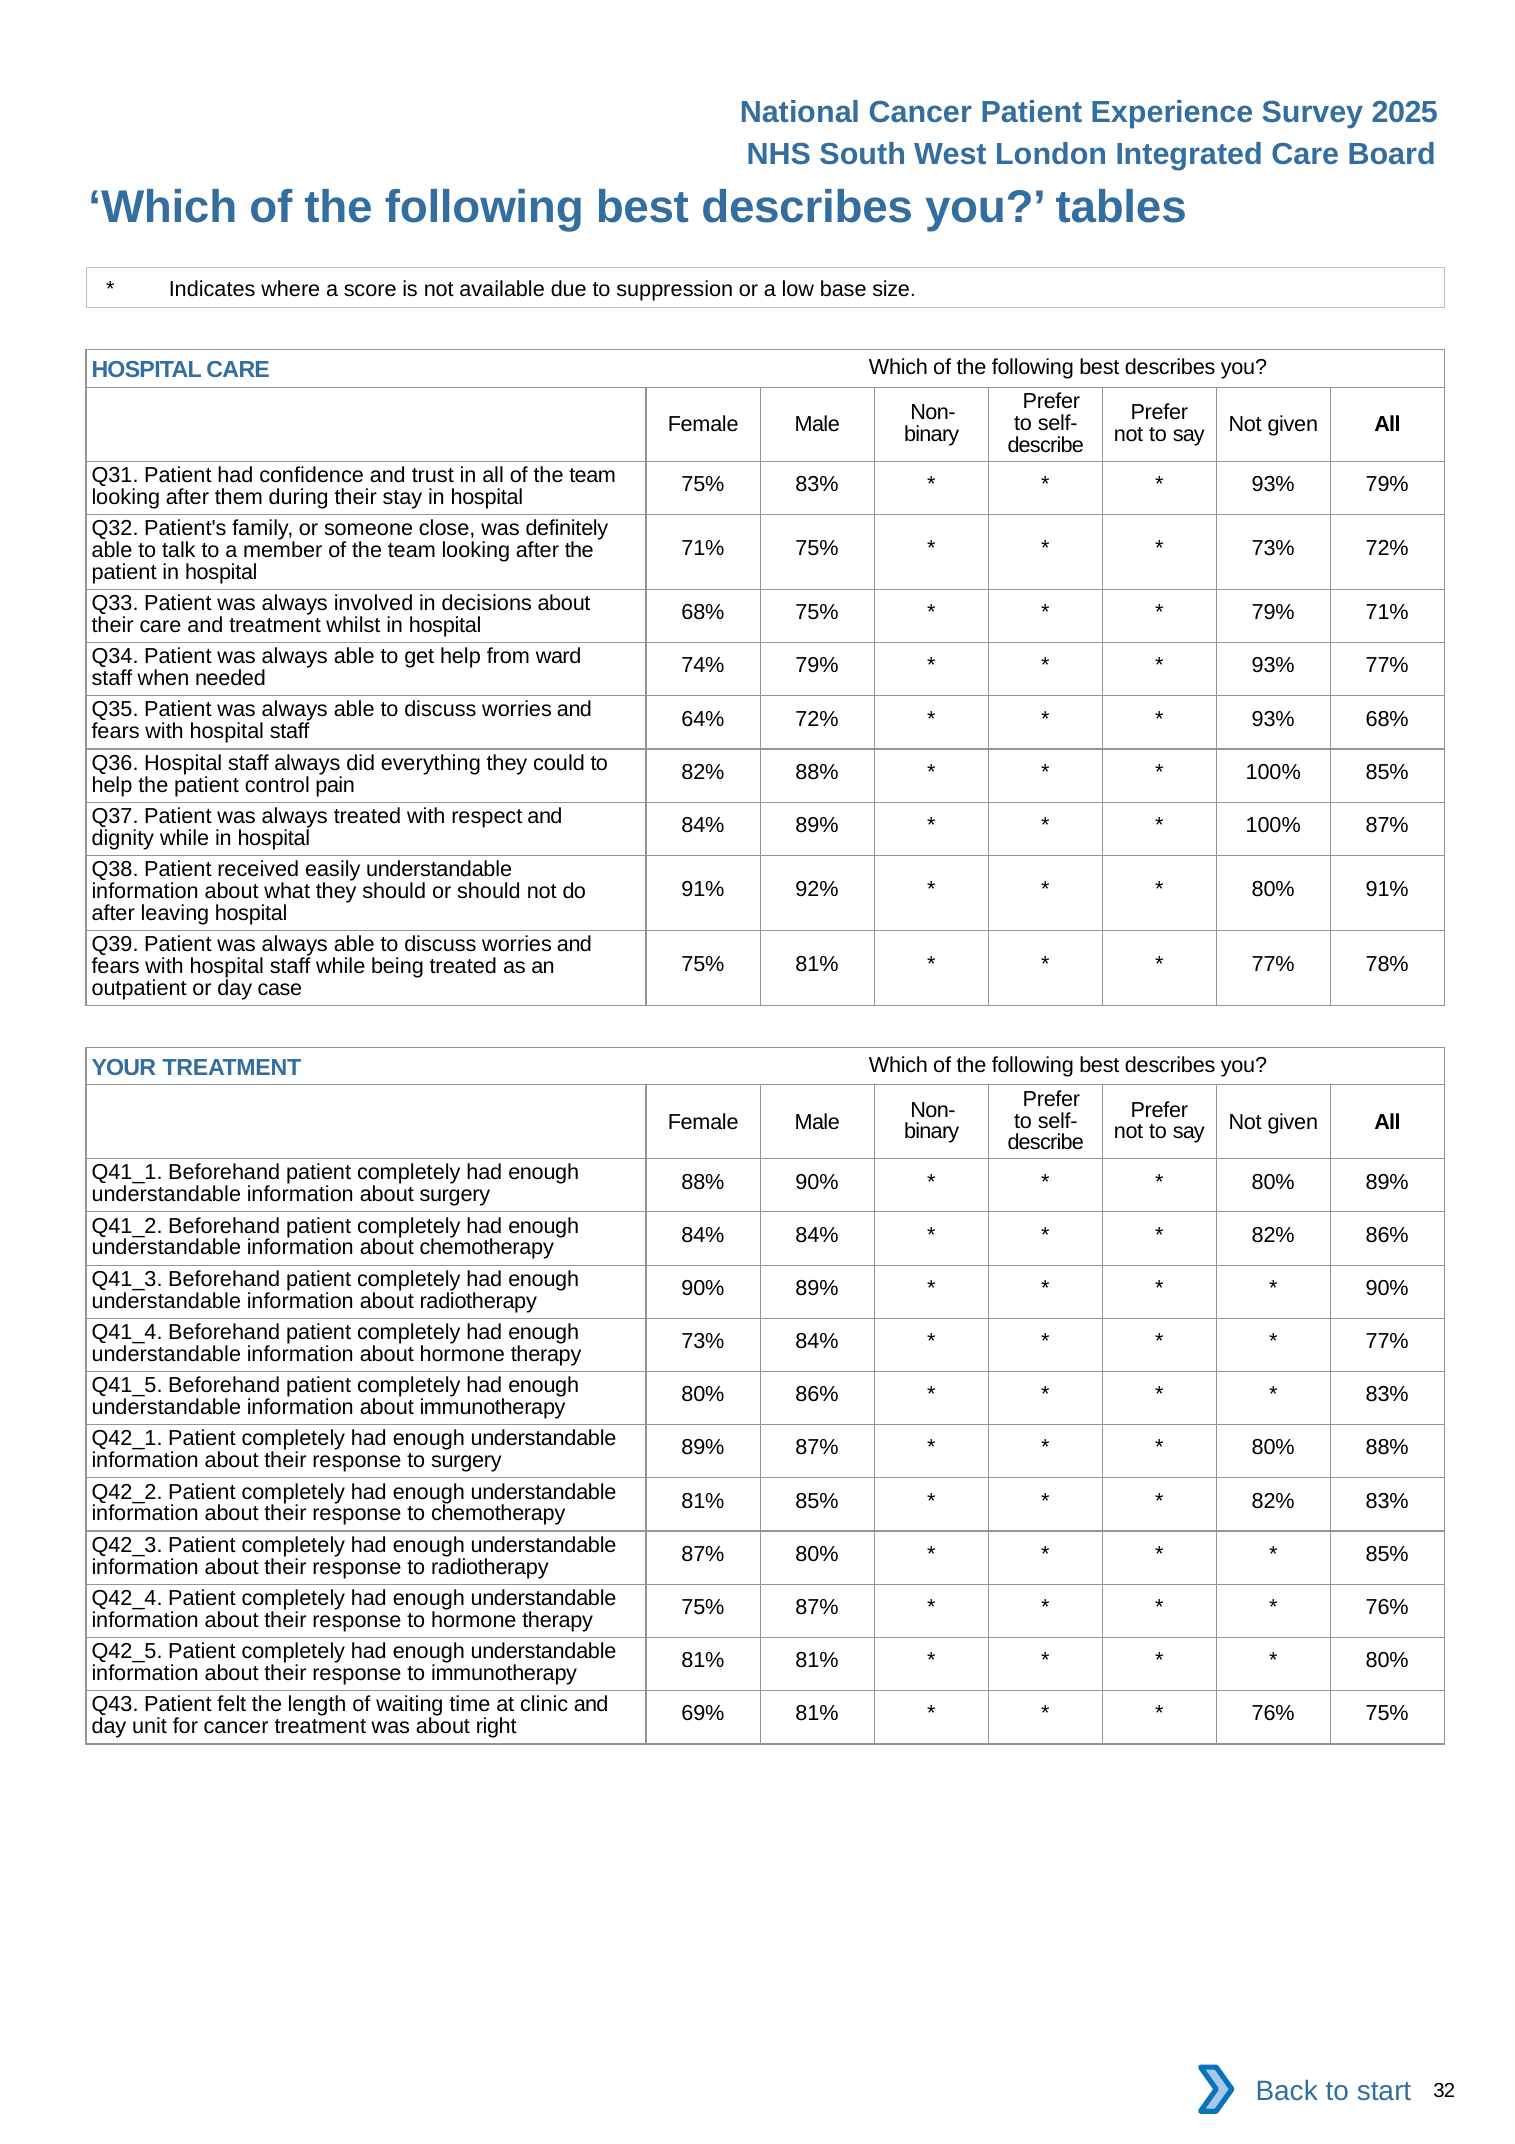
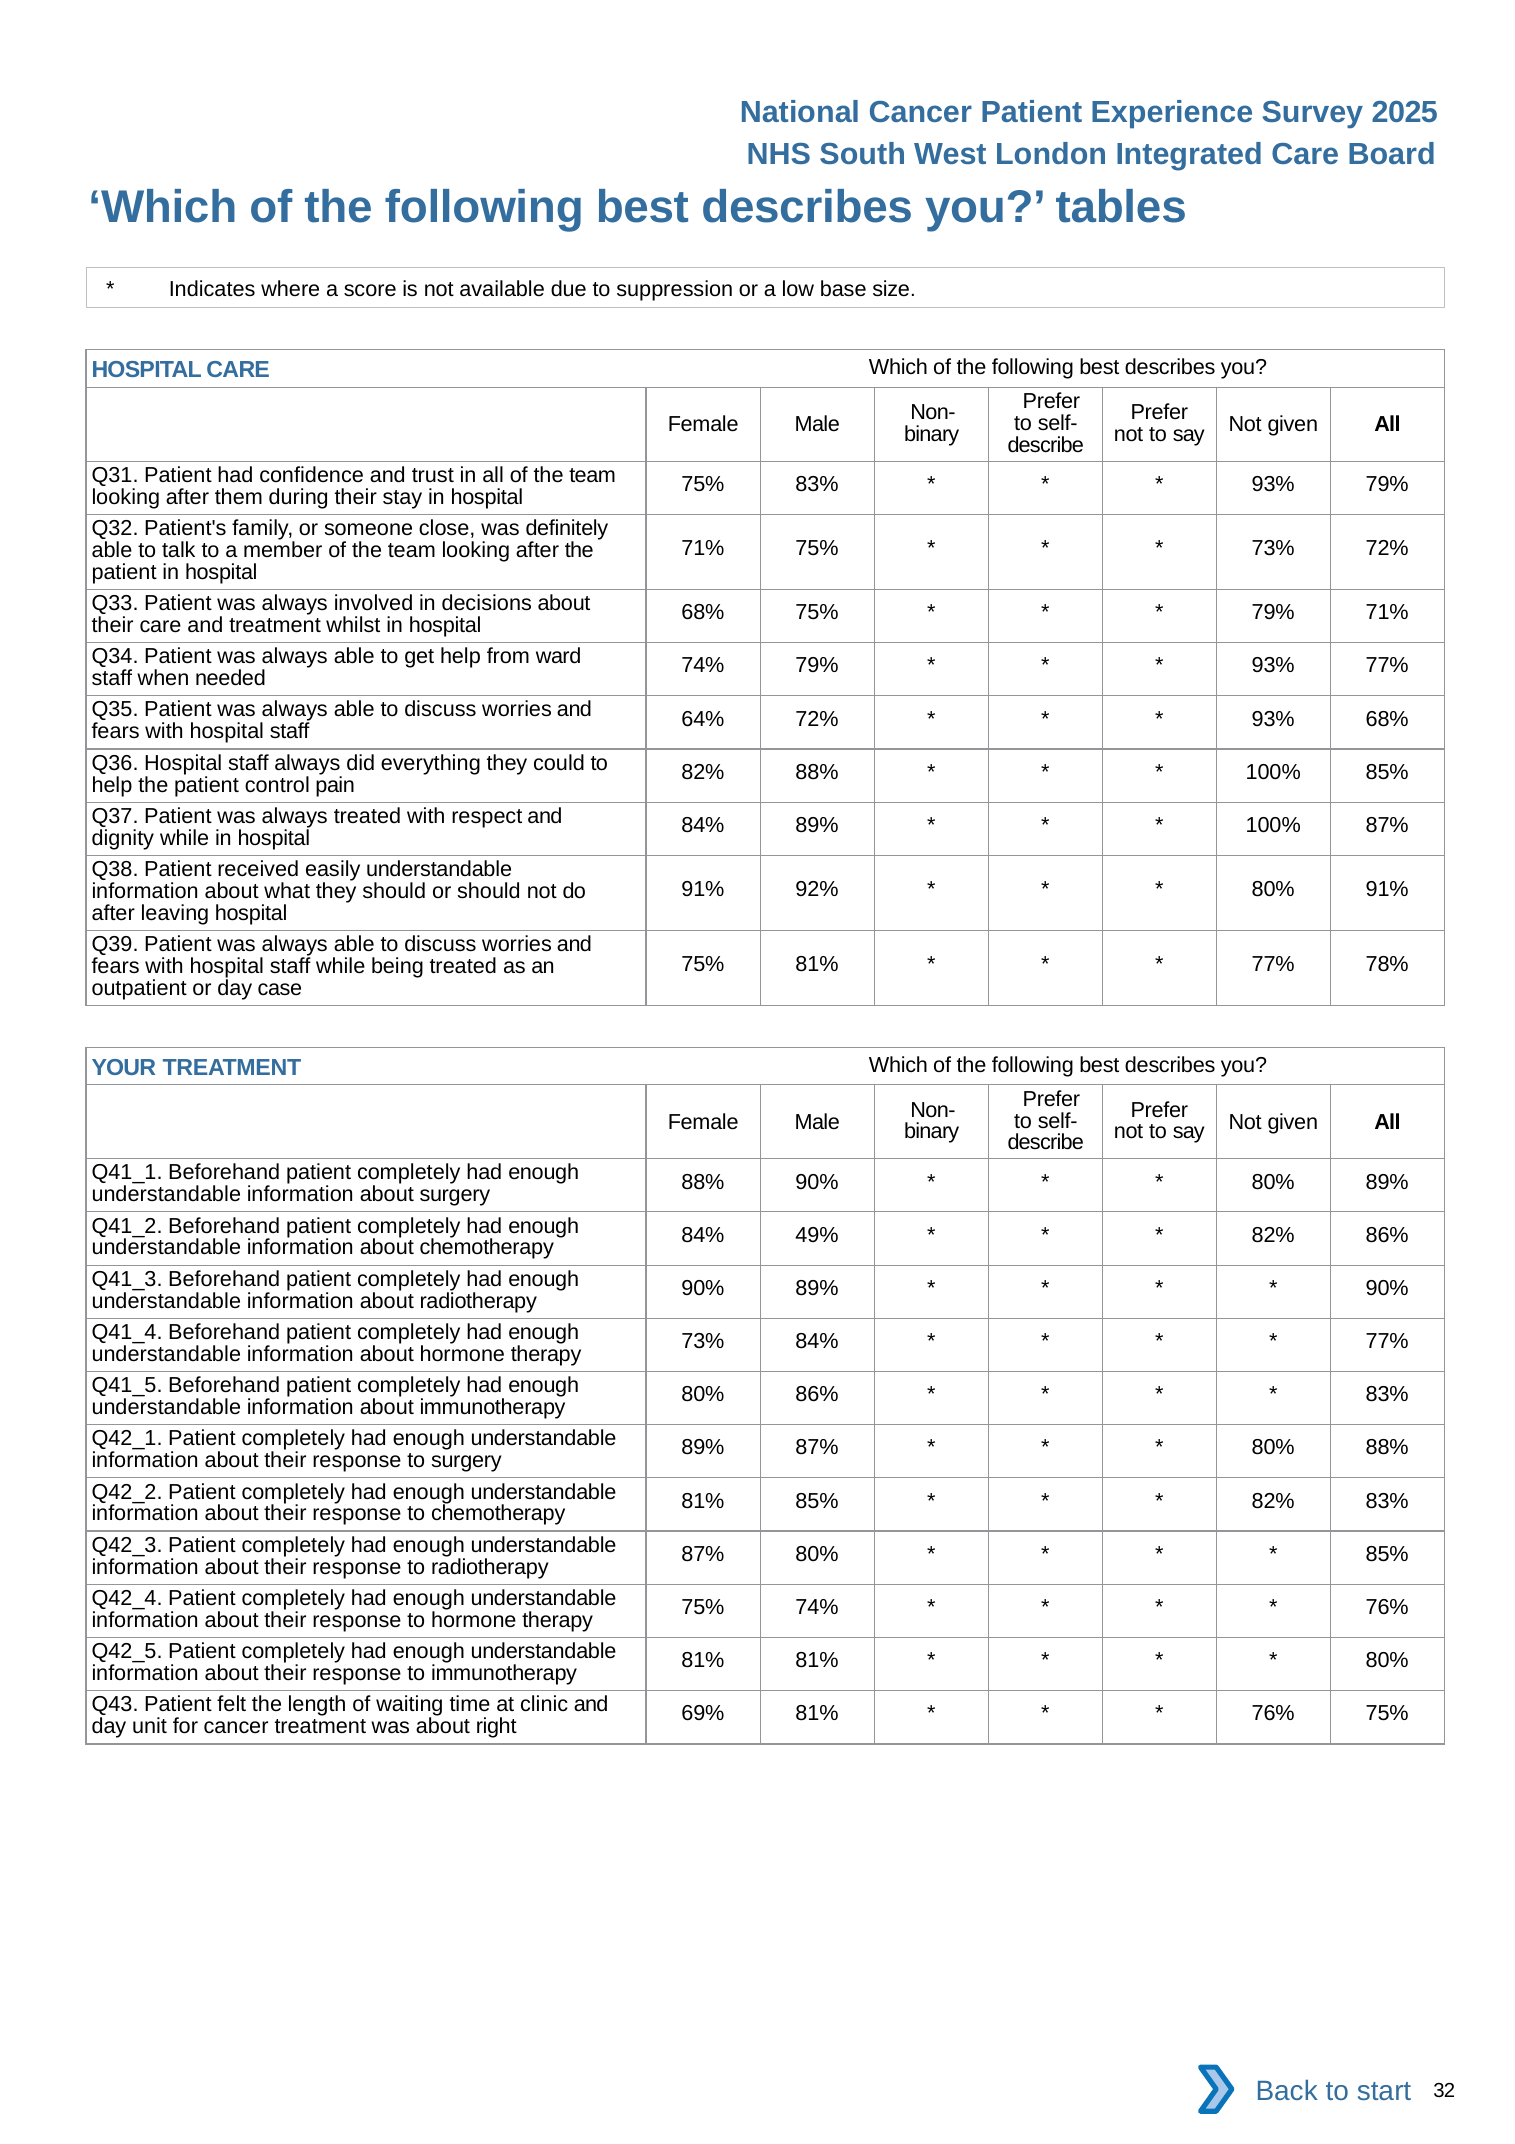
84% 84%: 84% -> 49% (817, 1235)
75% 87%: 87% -> 74% (817, 1607)
